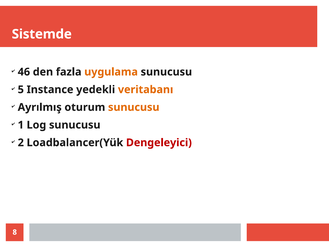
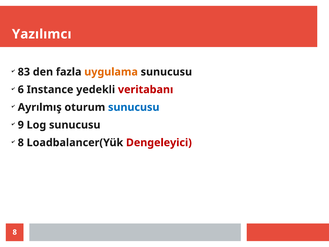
Sistemde: Sistemde -> Yazılımcı (42, 34)
46: 46 -> 83 (24, 72)
5: 5 -> 6 (21, 89)
veritabanı colour: orange -> red (146, 89)
sunucusu colour: orange -> blue (134, 107)
1: 1 -> 9 (21, 125)
2: 2 -> 8 (21, 142)
